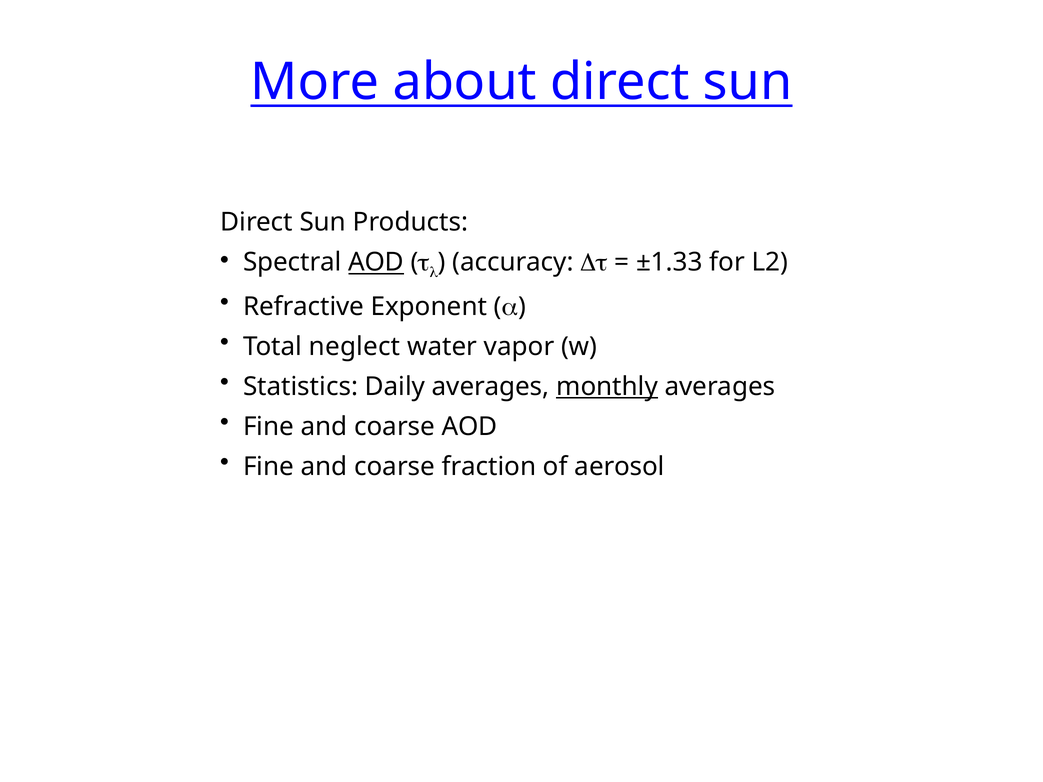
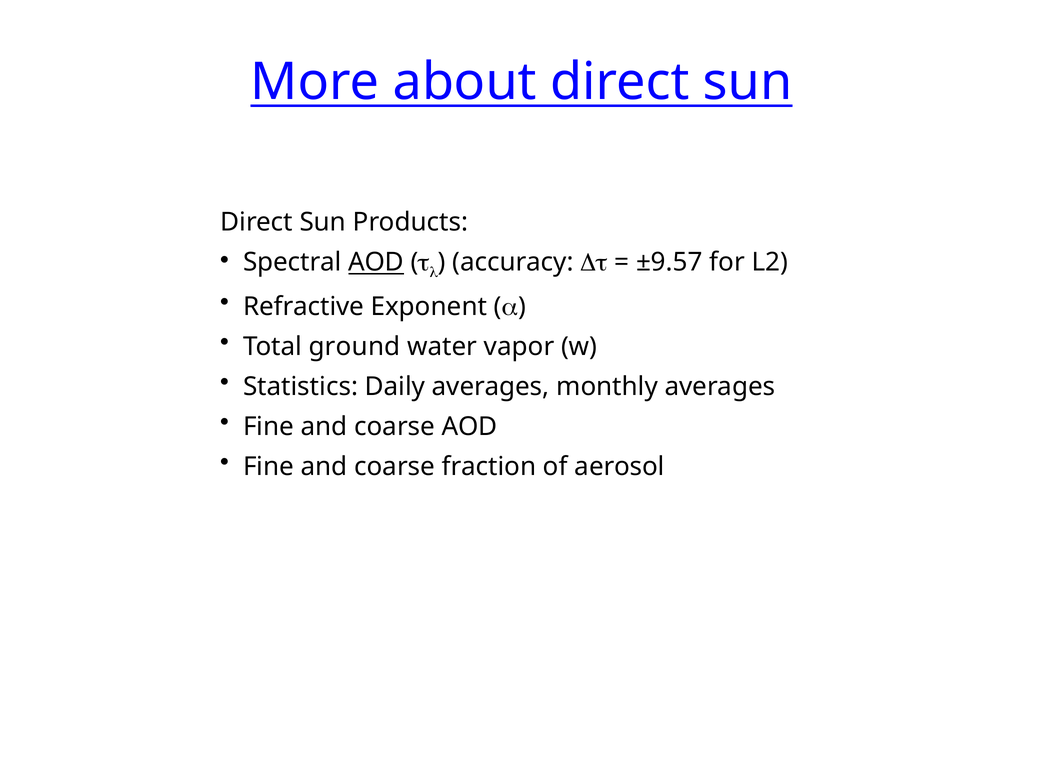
±1.33: ±1.33 -> ±9.57 (669, 262)
neglect: neglect -> ground (355, 347)
monthly underline: present -> none (607, 387)
